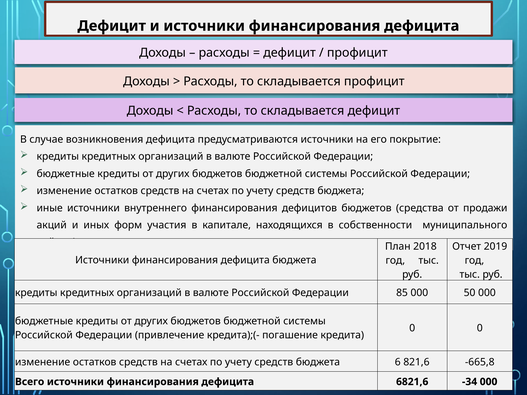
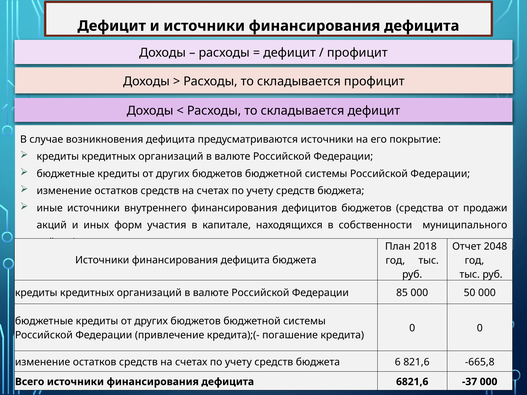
2019: 2019 -> 2048 (496, 247)
-34: -34 -> -37 (470, 382)
